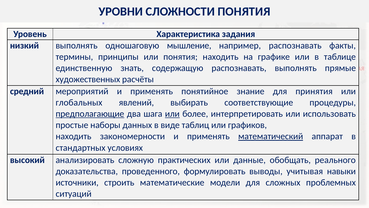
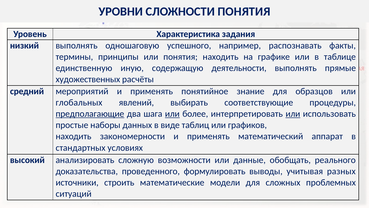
мышление: мышление -> успешного (189, 45)
знать: знать -> иную (132, 68)
содержащую распознавать: распознавать -> деятельности (239, 68)
принятия: принятия -> образцов (314, 91)
или underline: none -> present (293, 114)
математический underline: present -> none (271, 136)
практических: практических -> возможности (184, 160)
навыки: навыки -> разных (341, 171)
